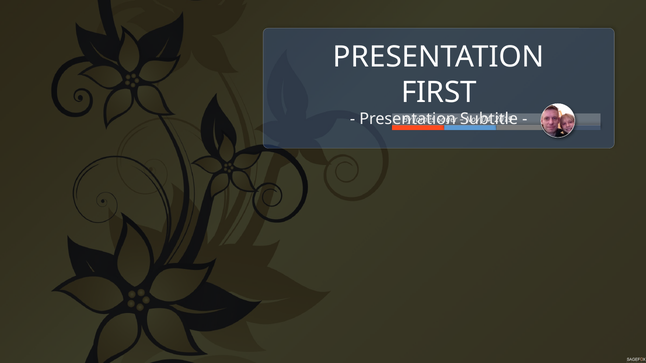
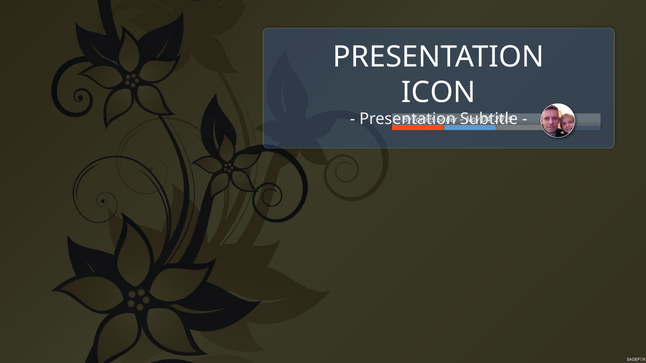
FIRST: FIRST -> ICON (439, 93)
